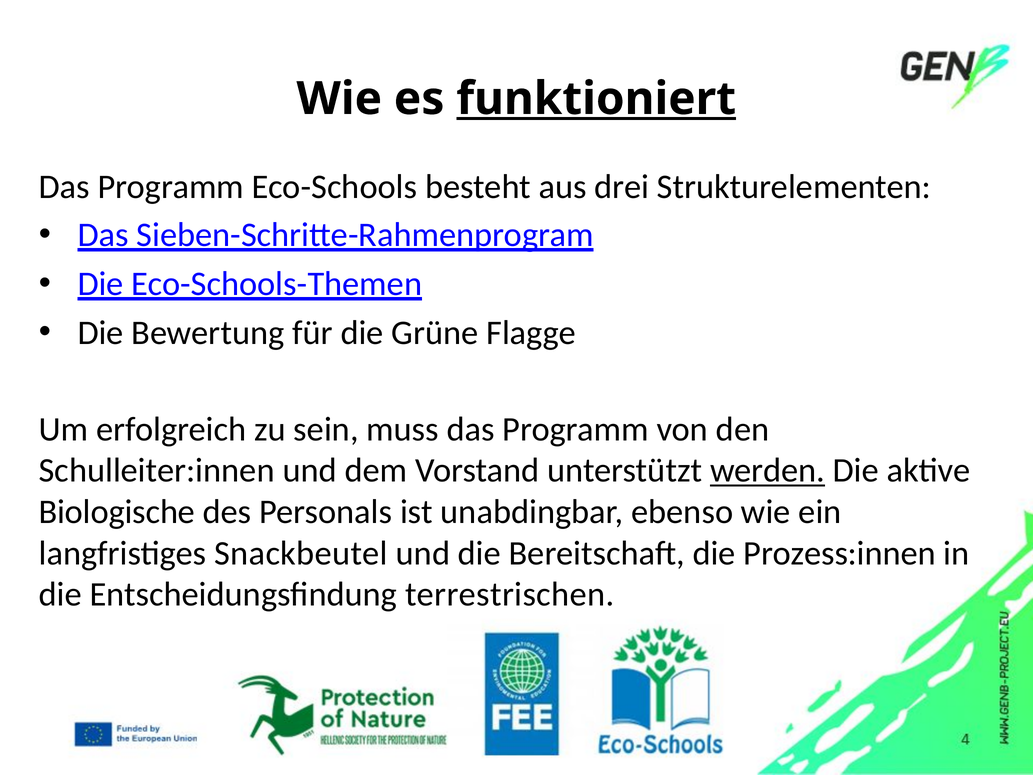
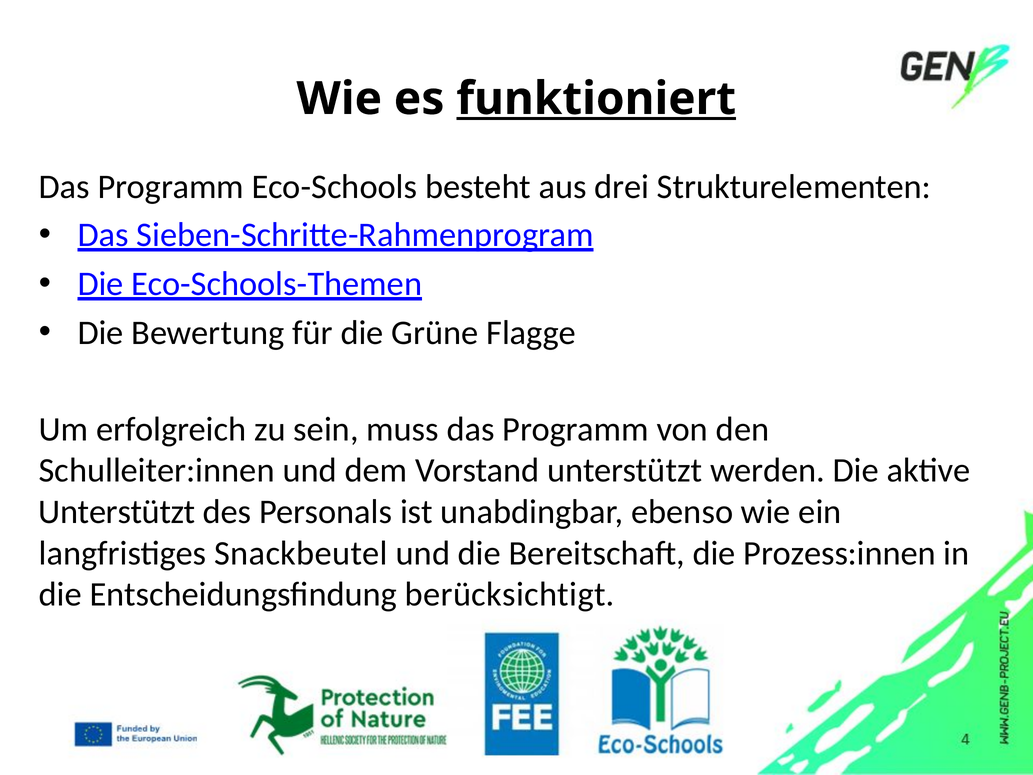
werden underline: present -> none (768, 470)
Biologische: Biologische -> Unterstützt (117, 512)
terrestrischen: terrestrischen -> berücksichtigt (510, 594)
